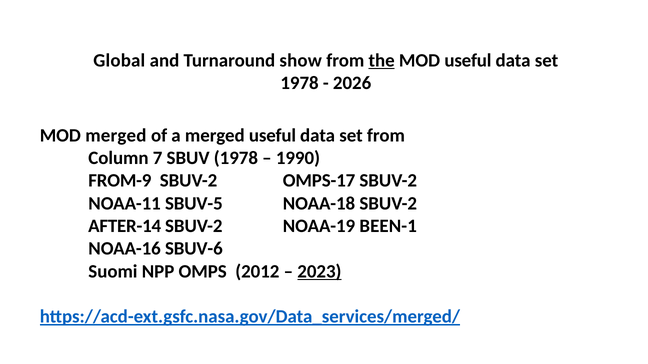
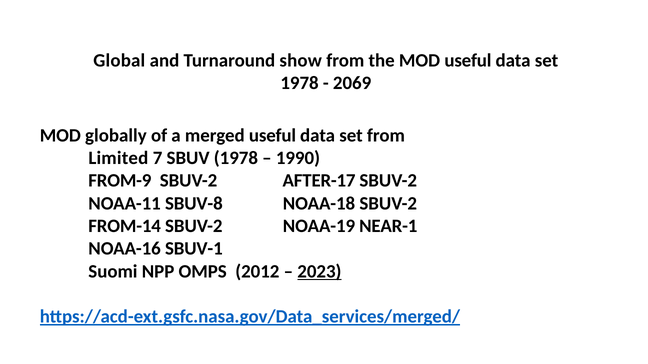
the underline: present -> none (382, 61)
2026: 2026 -> 2069 (352, 83)
MOD merged: merged -> globally (116, 136)
Column: Column -> Limited (118, 158)
OMPS-17: OMPS-17 -> AFTER-17 (319, 181)
SBUV-5: SBUV-5 -> SBUV-8 (194, 204)
AFTER-14: AFTER-14 -> FROM-14 (125, 226)
BEEN-1: BEEN-1 -> NEAR-1 (388, 226)
SBUV-6: SBUV-6 -> SBUV-1 (194, 249)
